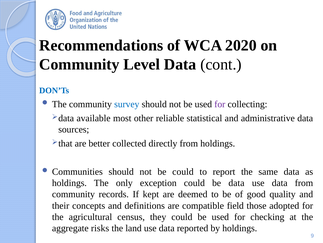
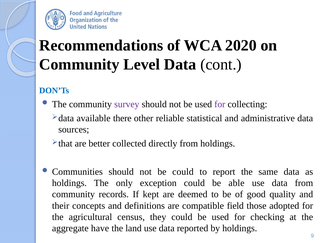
survey colour: blue -> purple (127, 104)
most: most -> there (122, 118)
be data: data -> able (236, 182)
risks: risks -> have (100, 228)
